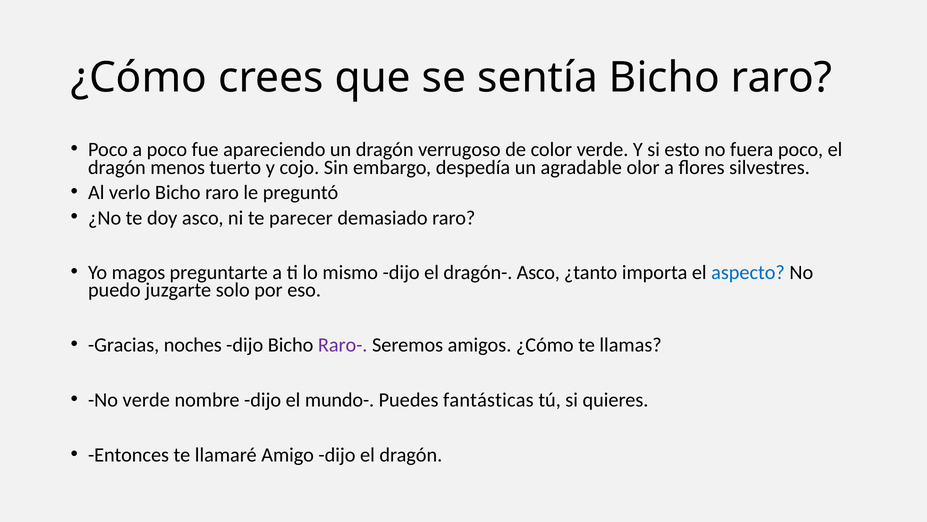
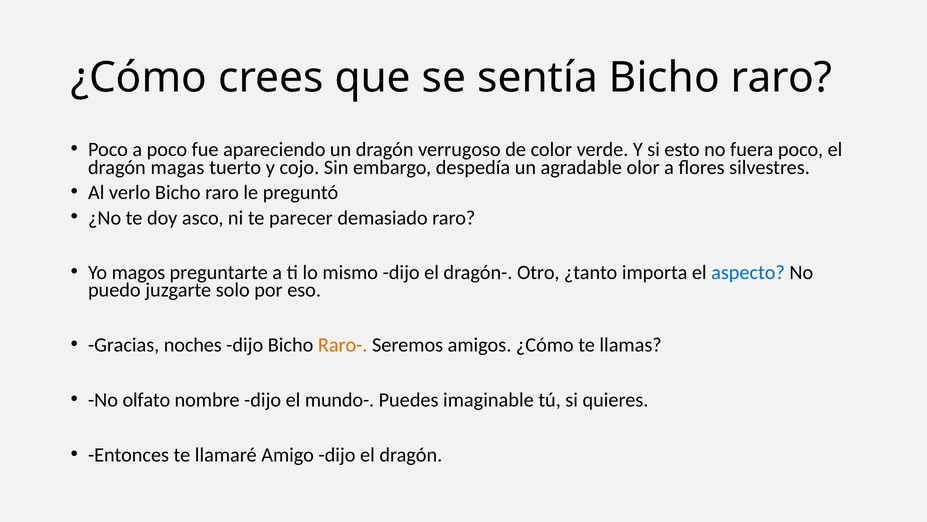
menos: menos -> magas (177, 167)
dragón- Asco: Asco -> Otro (538, 272)
Raro- colour: purple -> orange (343, 345)
No verde: verde -> olfato (146, 400)
fantásticas: fantásticas -> imaginable (488, 400)
